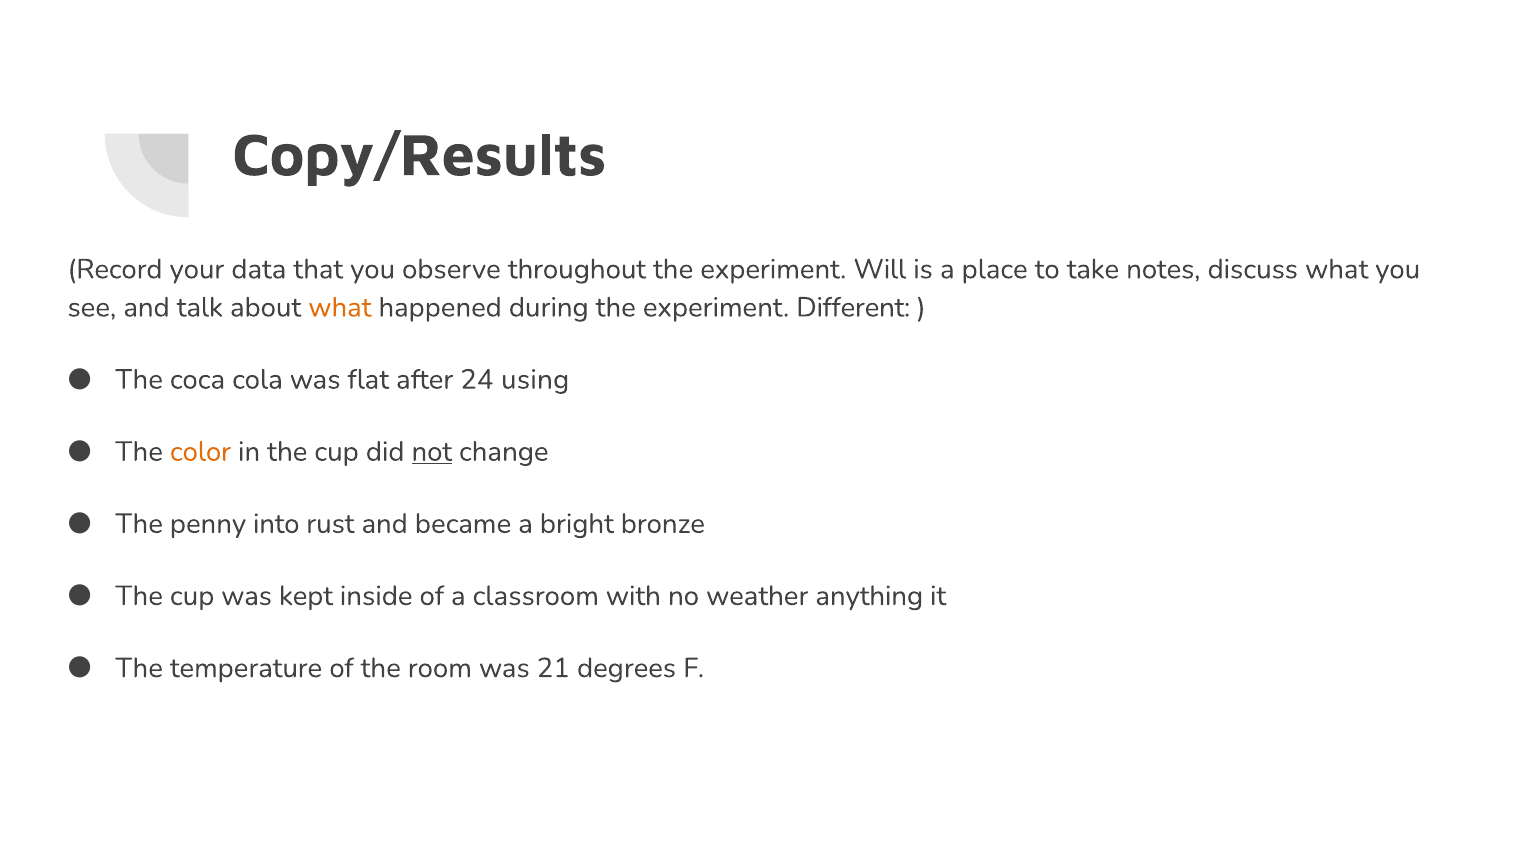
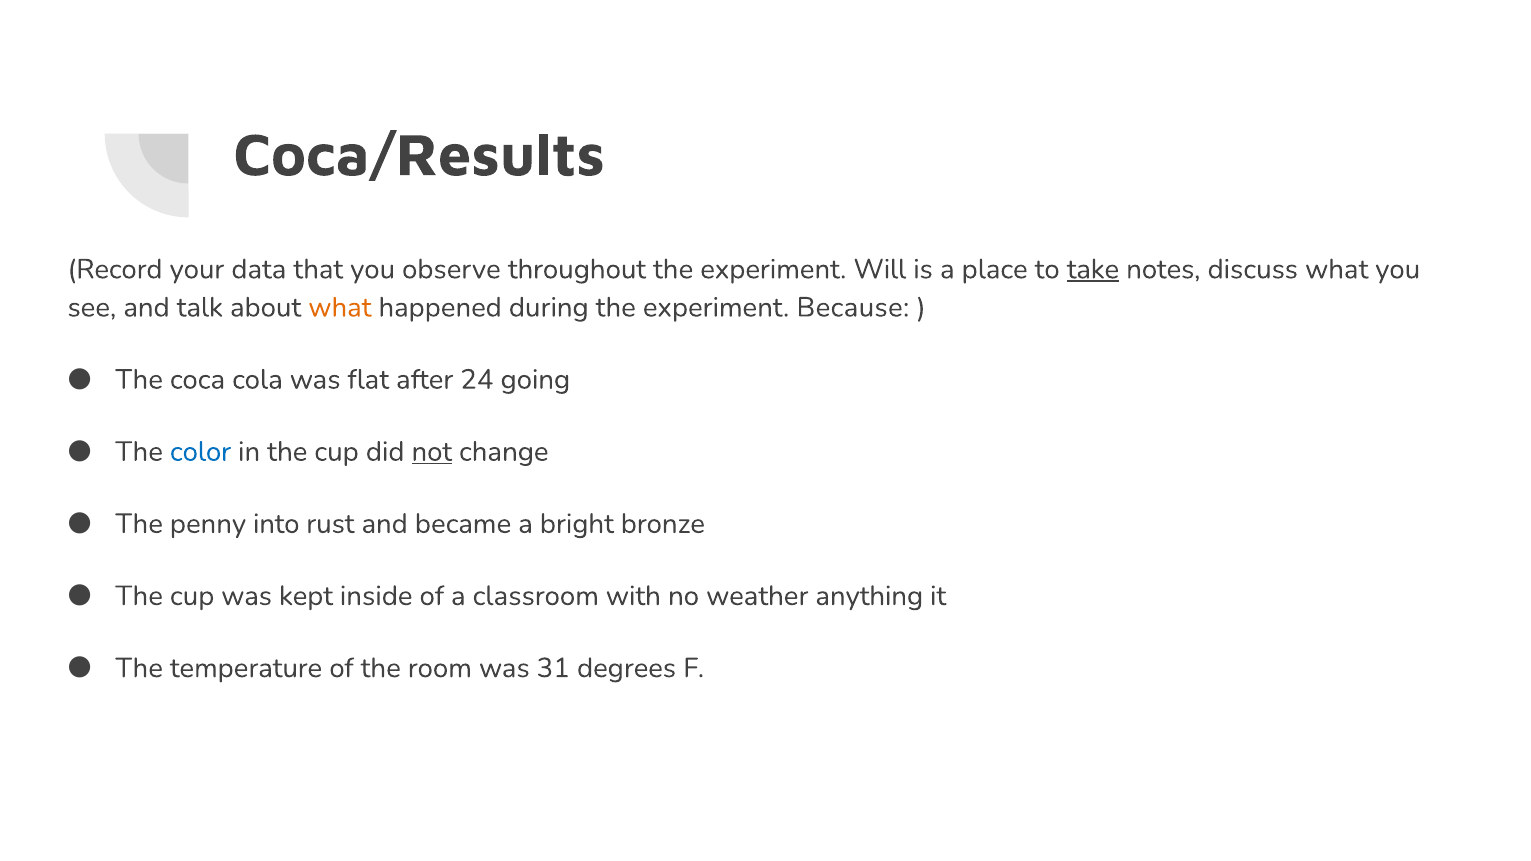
Copy/Results: Copy/Results -> Coca/Results (419, 155)
take underline: none -> present (1093, 269)
Different: Different -> Because (853, 307)
using: using -> going (535, 380)
color colour: orange -> blue (200, 452)
21: 21 -> 31 (553, 668)
